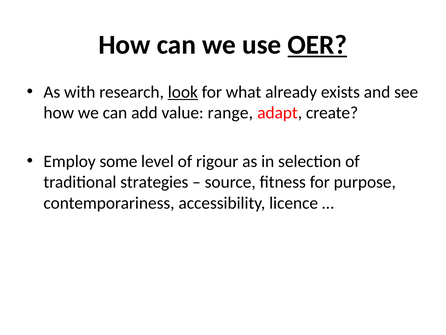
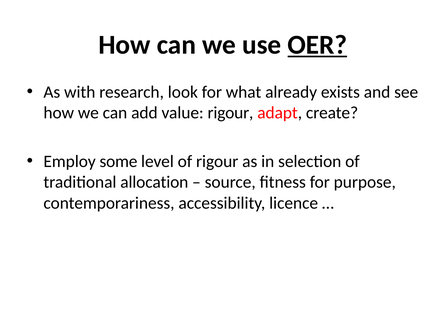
look underline: present -> none (183, 92)
value range: range -> rigour (230, 113)
strategies: strategies -> allocation (154, 182)
